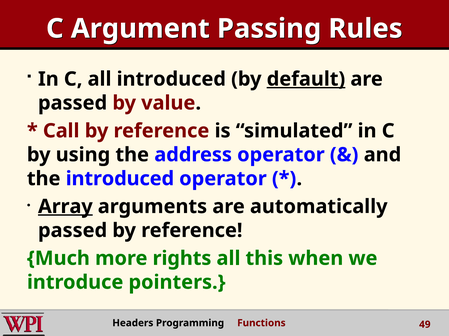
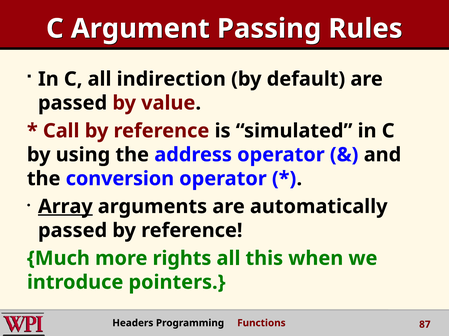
all introduced: introduced -> indirection (171, 79)
default underline: present -> none (306, 79)
the introduced: introduced -> conversion (120, 179)
49: 49 -> 87 (425, 325)
